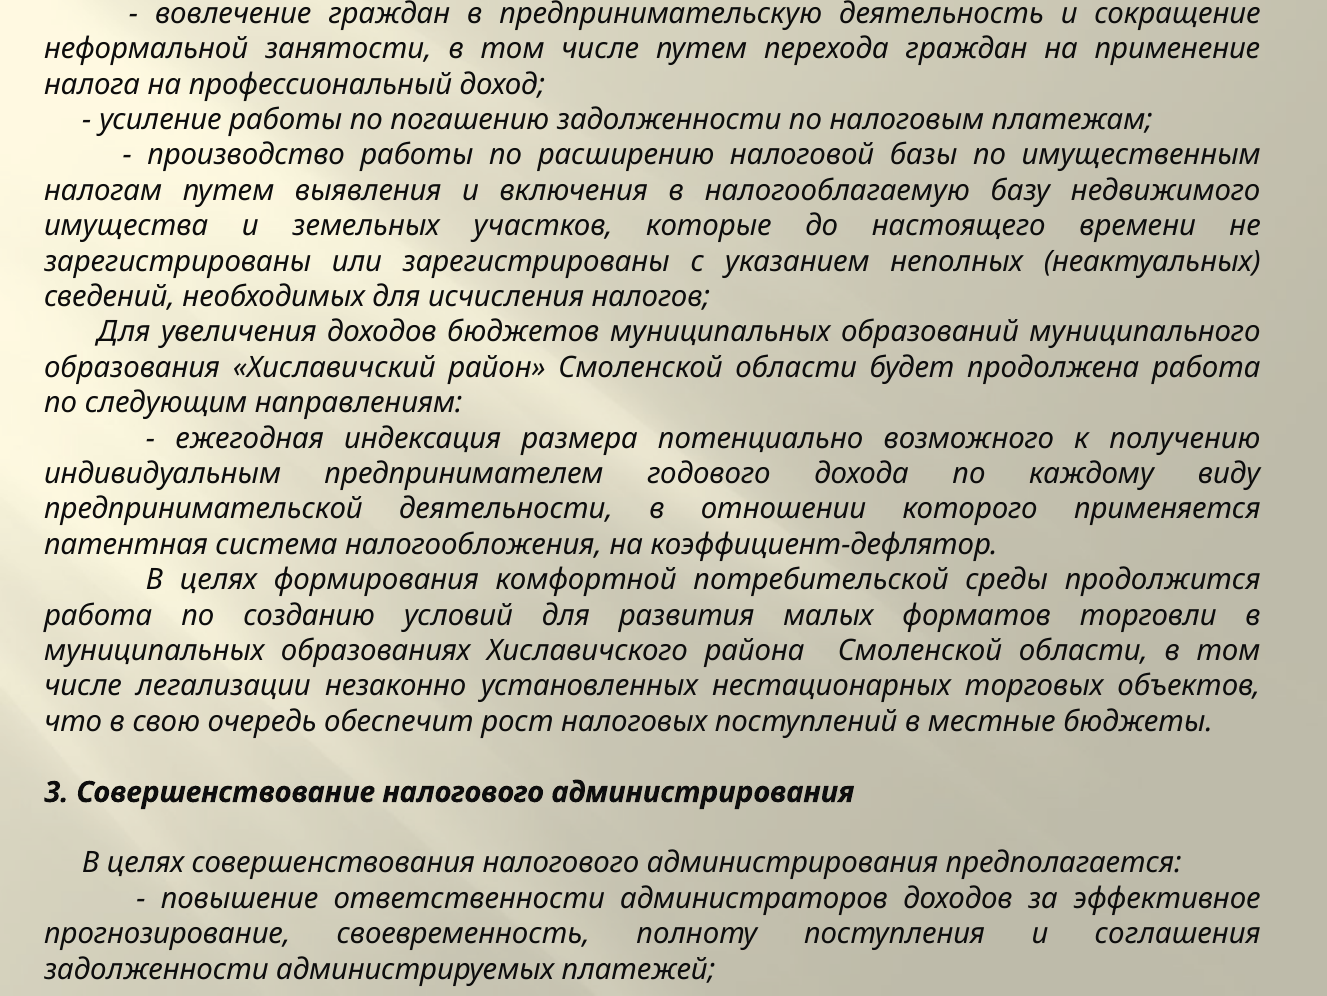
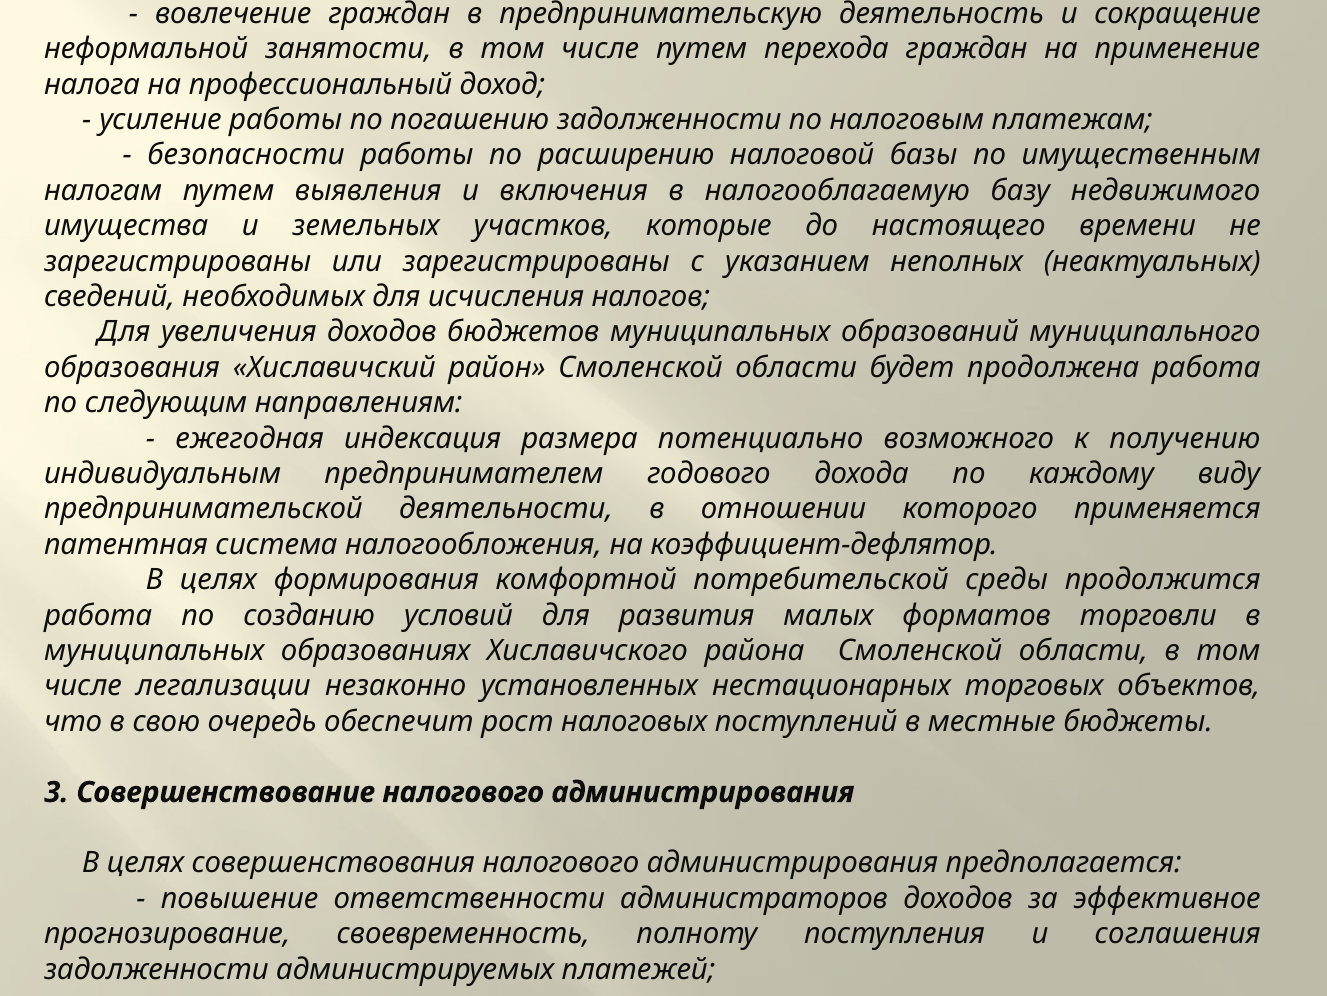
производство: производство -> безопасности (246, 155)
